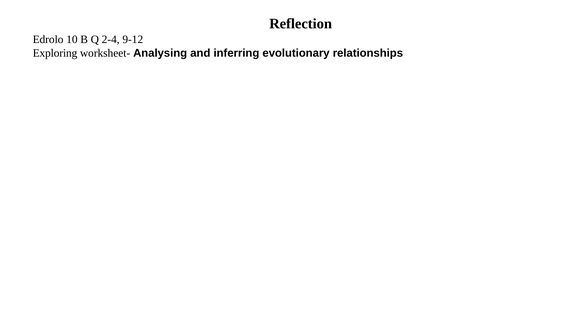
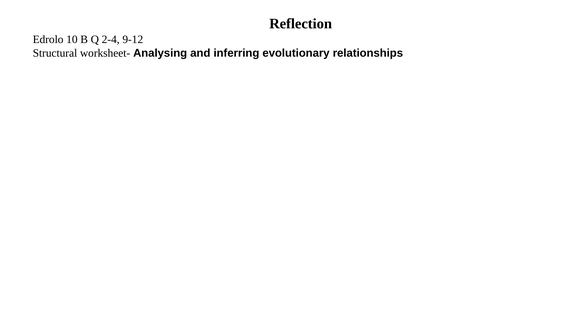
Exploring: Exploring -> Structural (55, 53)
